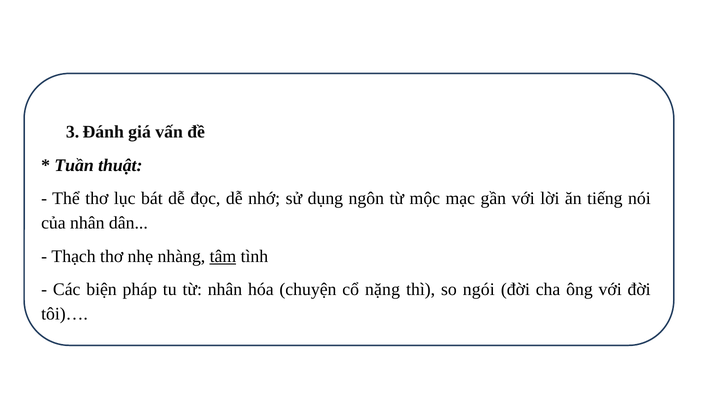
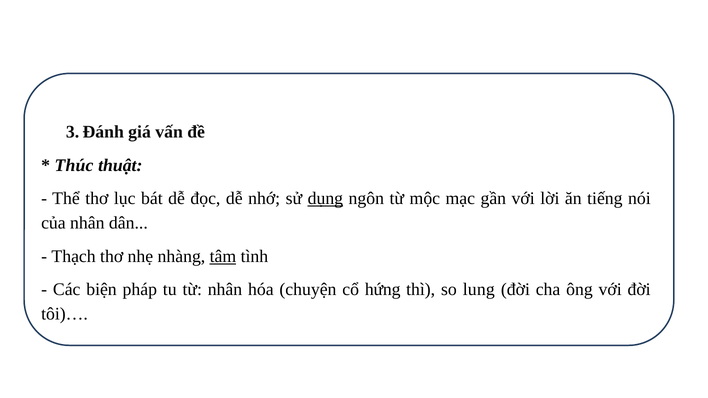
Tuần: Tuần -> Thúc (74, 165)
dụng underline: none -> present (325, 199)
nặng: nặng -> hứng (383, 290)
ngói: ngói -> lung (479, 290)
